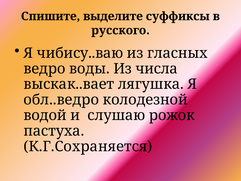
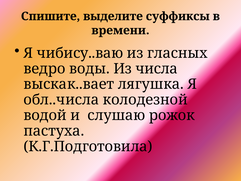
русского: русского -> времени (120, 30)
обл..ведро: обл..ведро -> обл..числа (61, 100)
К.Г.Сохраняется: К.Г.Сохраняется -> К.Г.Подготовила (88, 146)
